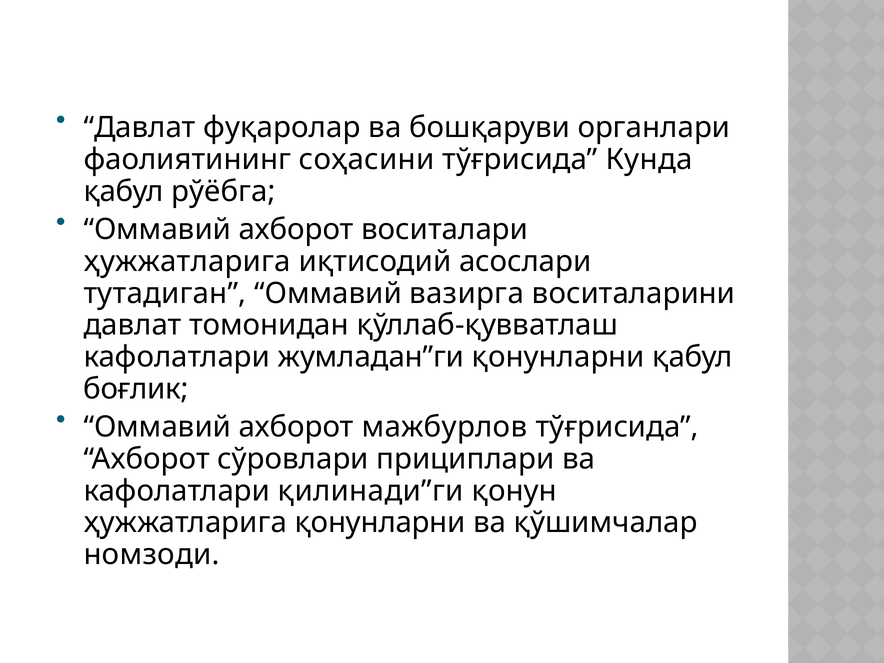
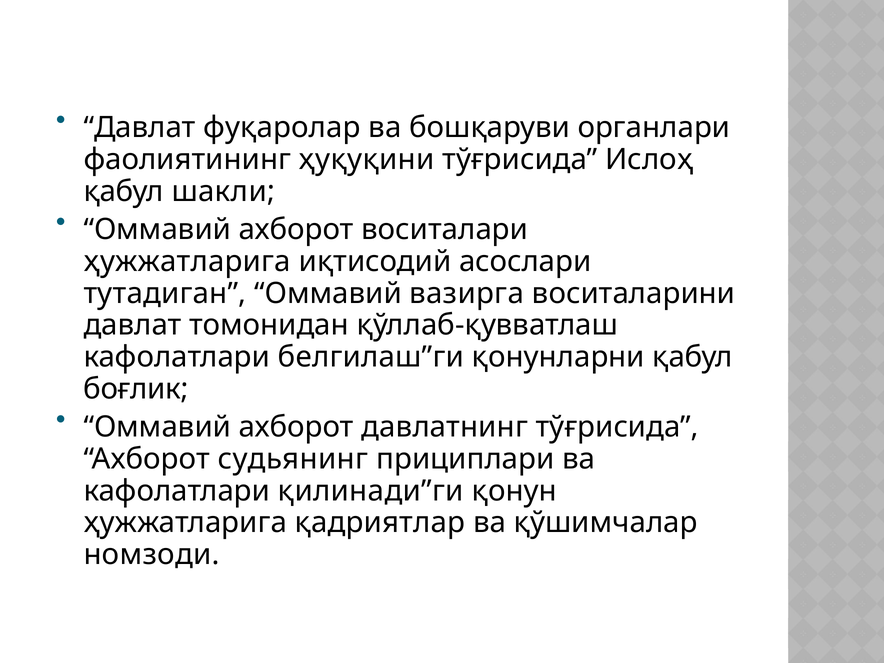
соҳасини: соҳасини -> ҳуқуқини (367, 160)
Кунда: Кунда -> Ислоҳ (649, 160)
рўёбга: рўёбга -> шакли (223, 191)
жумладан”ги: жумладан”ги -> белгилаш”ги (371, 357)
мажбурлов: мажбурлов -> давлатнинг (445, 427)
сўровлари: сўровлари -> судьянинг (293, 459)
ҳужжатларига қонунларни: қонунларни -> қадриятлар (380, 523)
